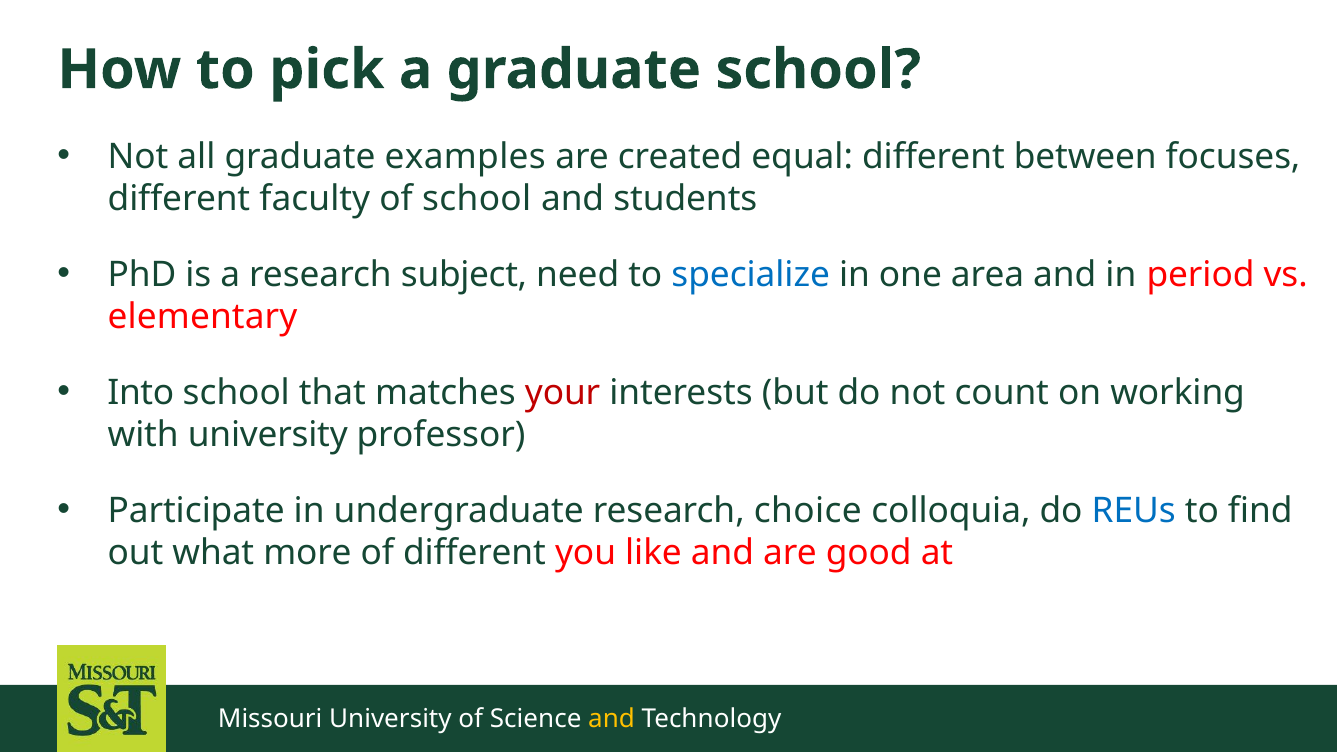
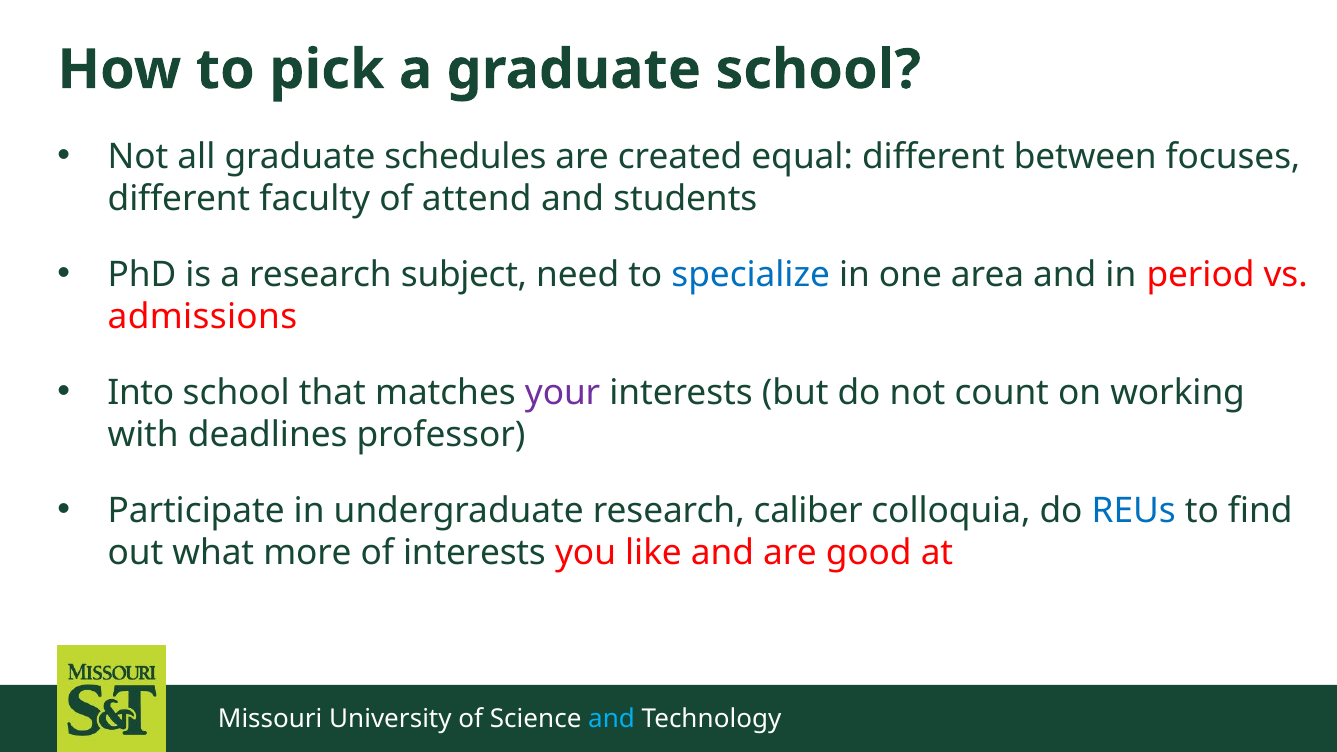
examples: examples -> schedules (466, 157)
of school: school -> attend (477, 199)
elementary: elementary -> admissions (202, 317)
your colour: red -> purple (563, 393)
with university: university -> deadlines (268, 435)
choice: choice -> caliber (808, 511)
of different: different -> interests (474, 553)
and colour: yellow -> light blue (611, 719)
